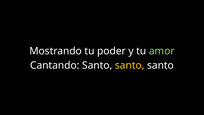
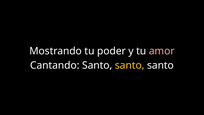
amor colour: light green -> pink (162, 51)
